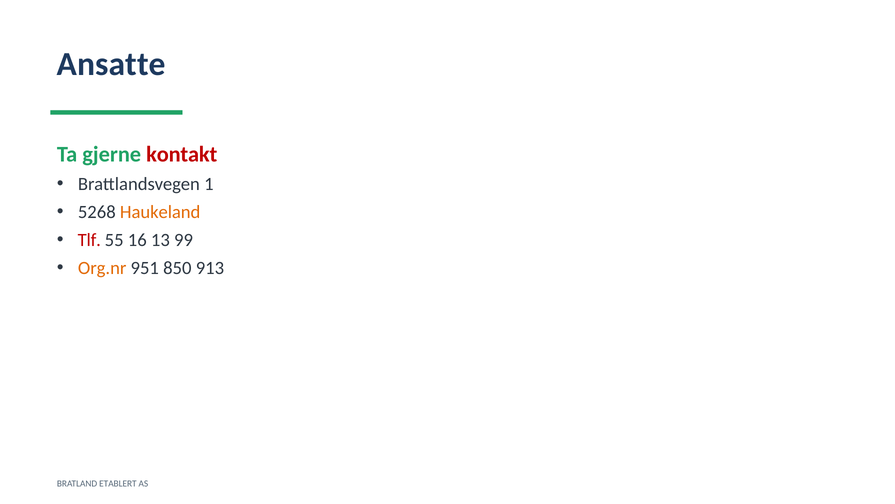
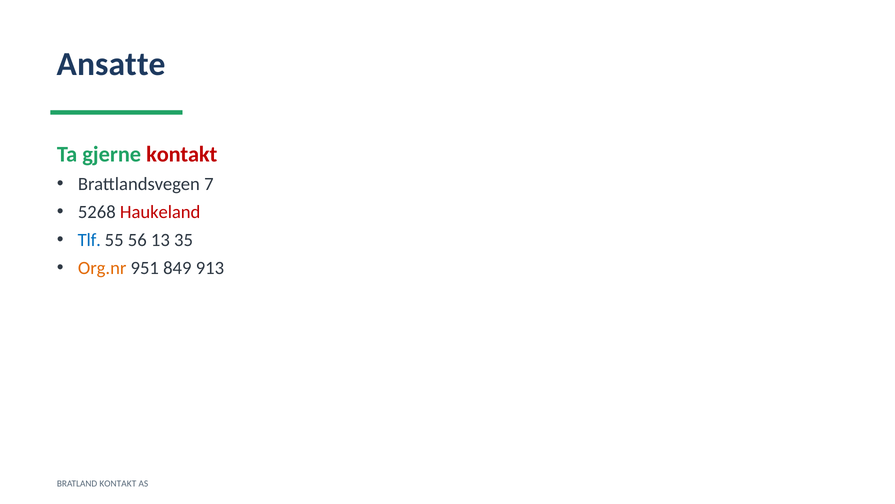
1: 1 -> 7 (209, 184)
Haukeland colour: orange -> red (160, 212)
Tlf colour: red -> blue (89, 240)
16: 16 -> 56 (137, 240)
99: 99 -> 35 (184, 240)
850: 850 -> 849 (177, 268)
BRATLAND ETABLERT: ETABLERT -> KONTAKT (118, 483)
